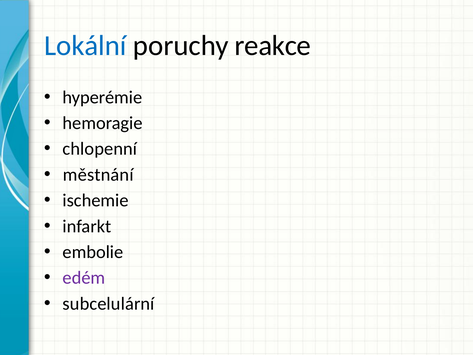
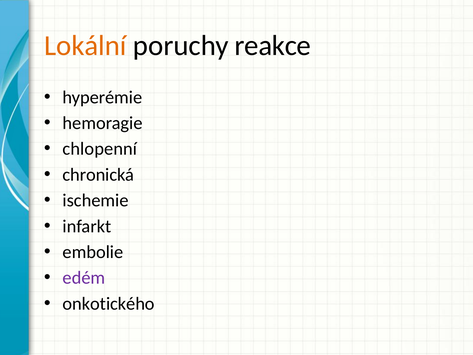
Lokální colour: blue -> orange (85, 46)
městnání: městnání -> chronická (98, 175)
subcelulární: subcelulární -> onkotického (109, 303)
